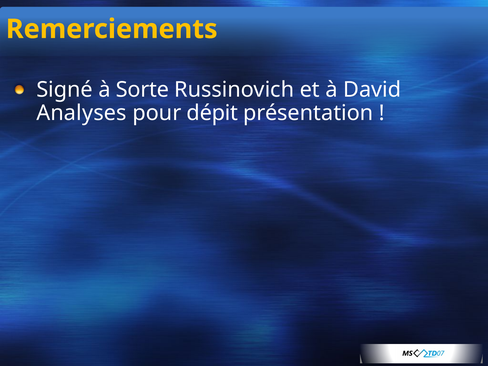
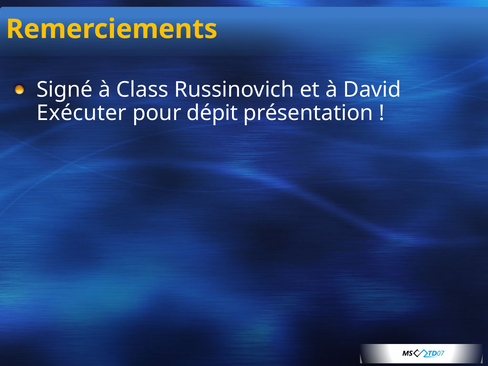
Sorte: Sorte -> Class (142, 90)
Analyses: Analyses -> Exécuter (82, 113)
